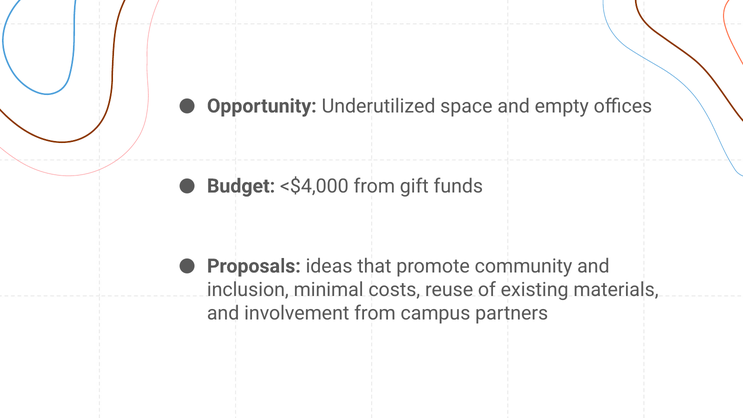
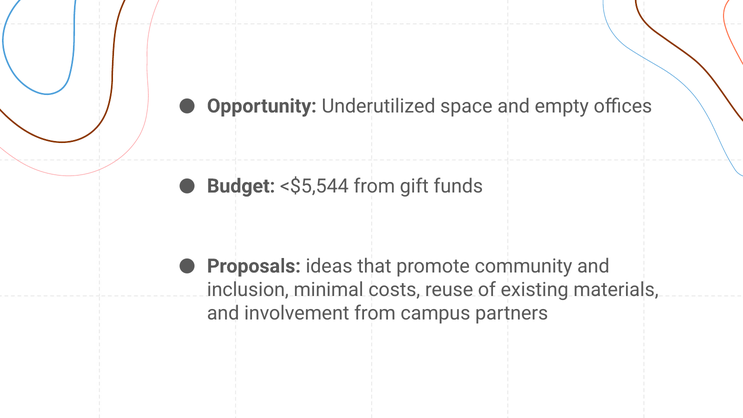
<$4,000: <$4,000 -> <$5,544 (314, 186)
